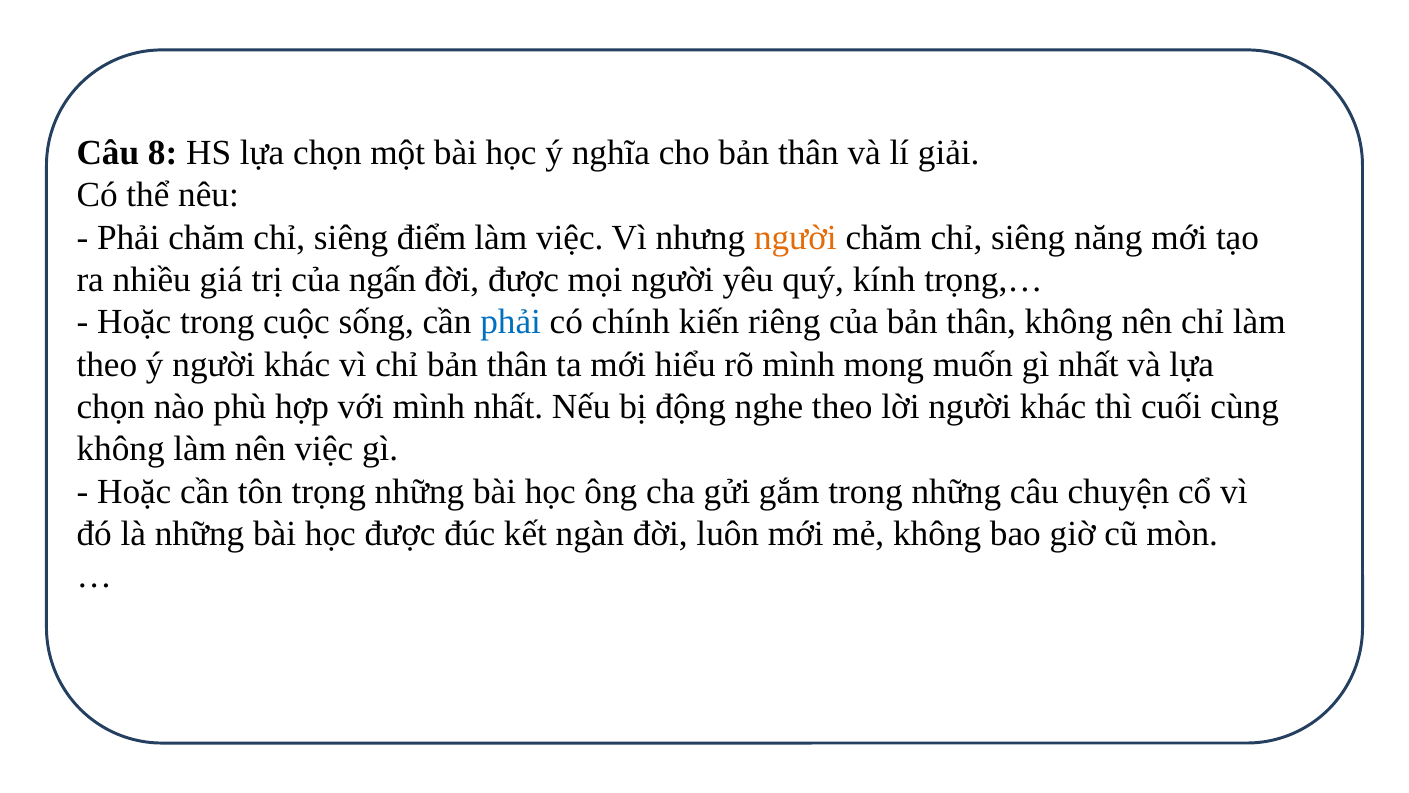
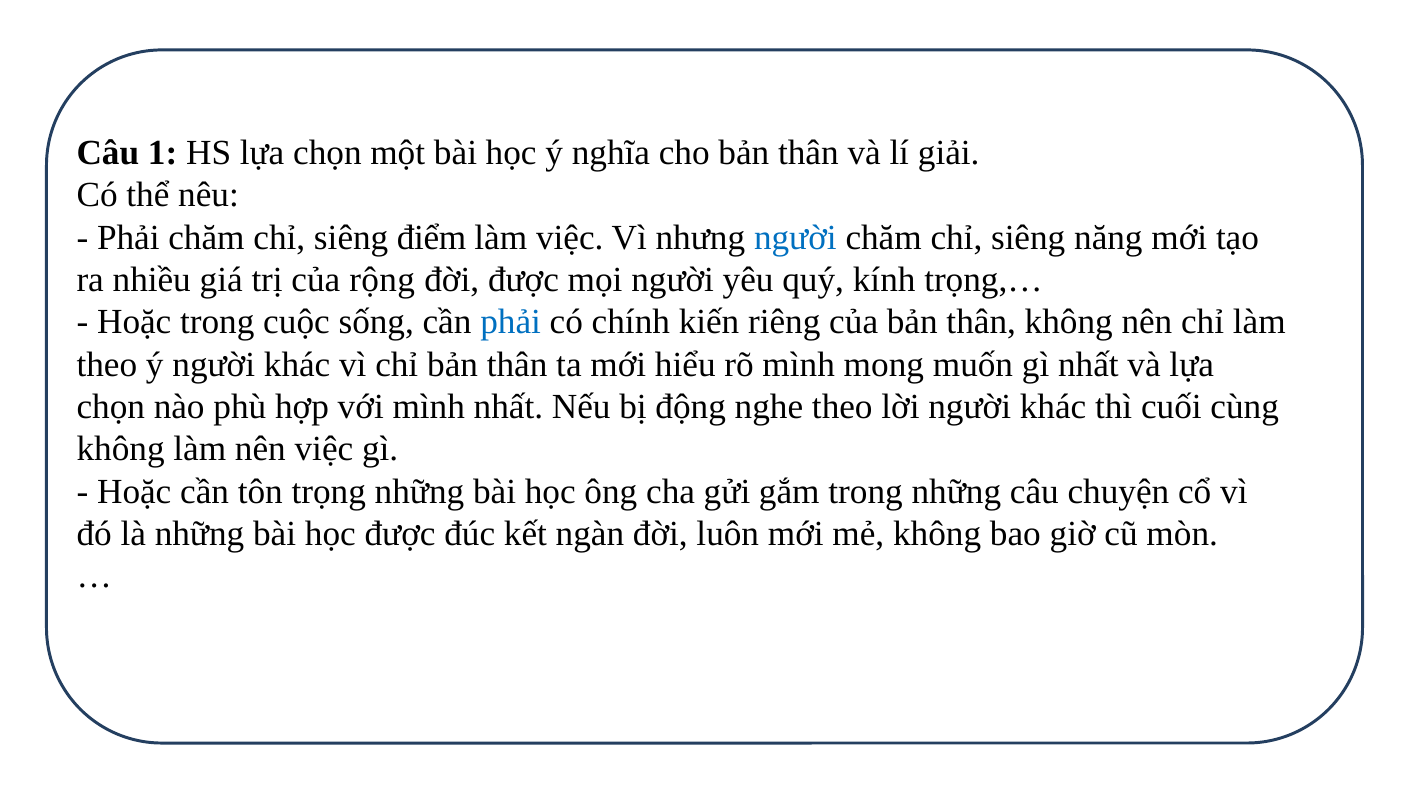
8: 8 -> 1 (163, 153)
người colour: orange -> blue (795, 237)
ngấn: ngấn -> rộng (382, 280)
